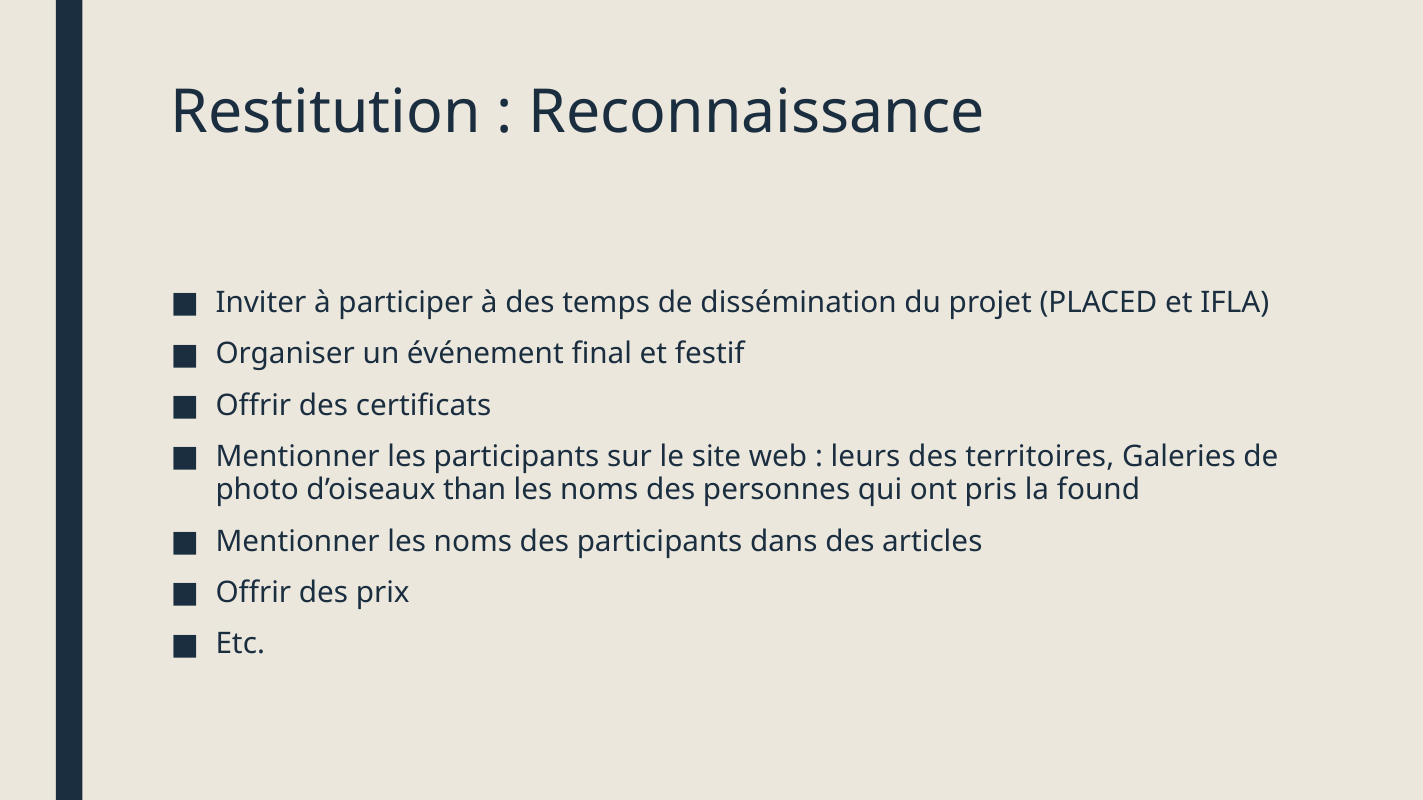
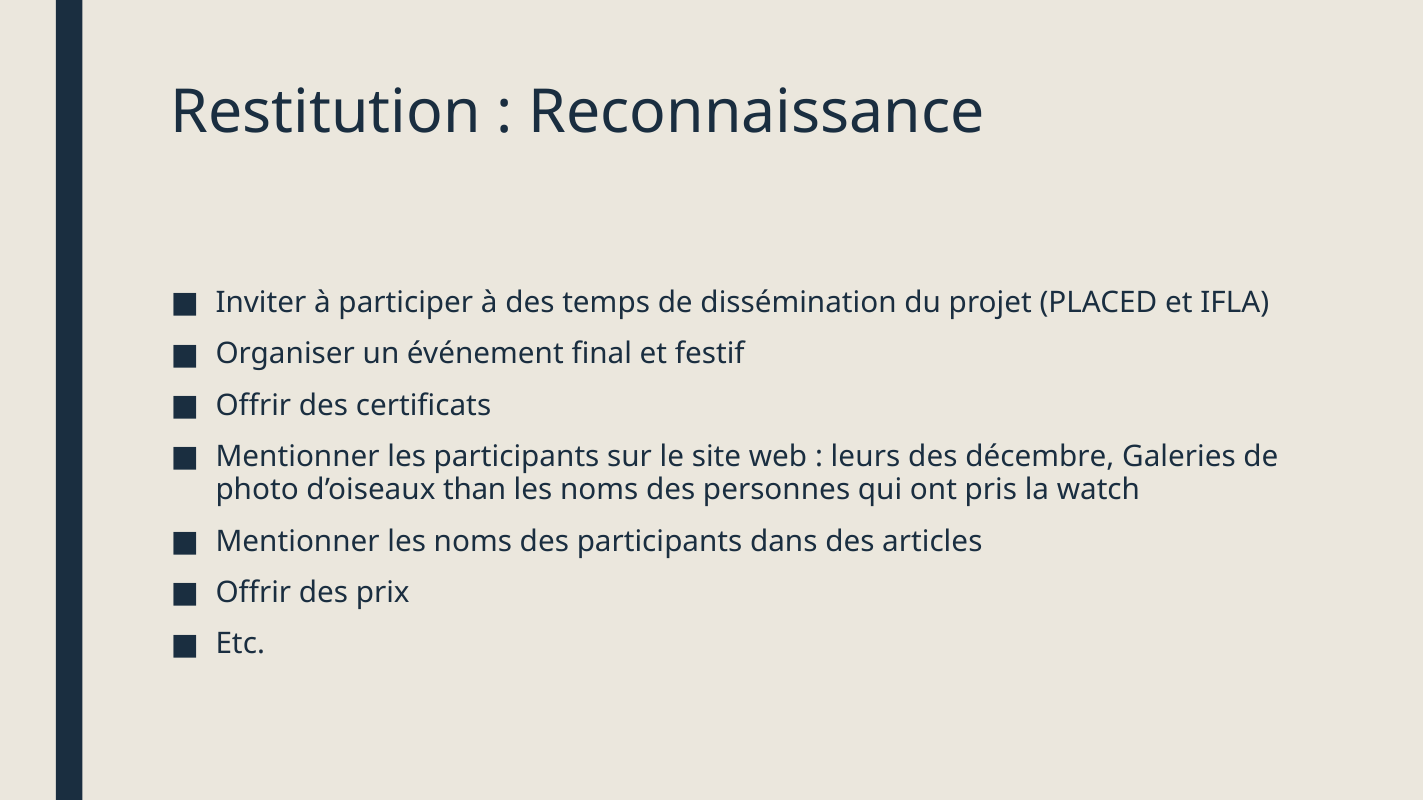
territoires: territoires -> décembre (1040, 457)
found: found -> watch (1098, 490)
